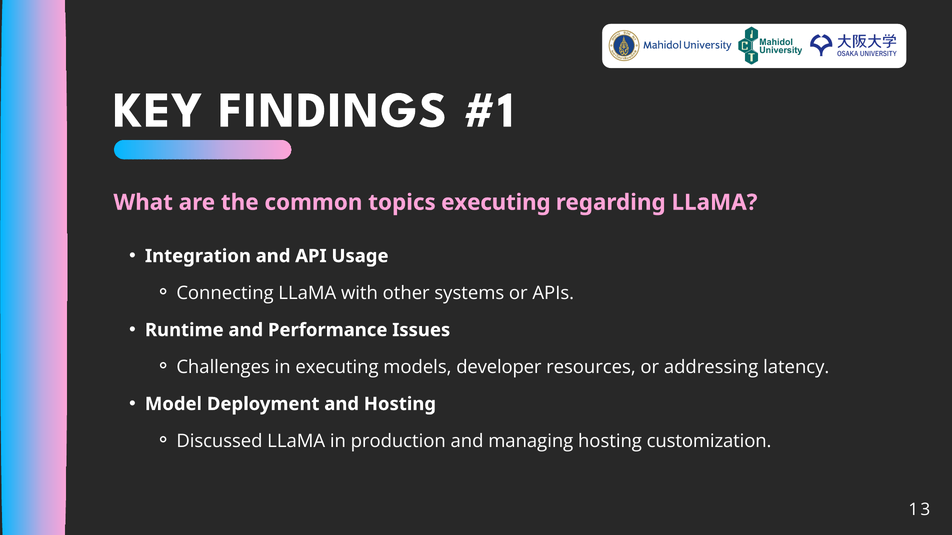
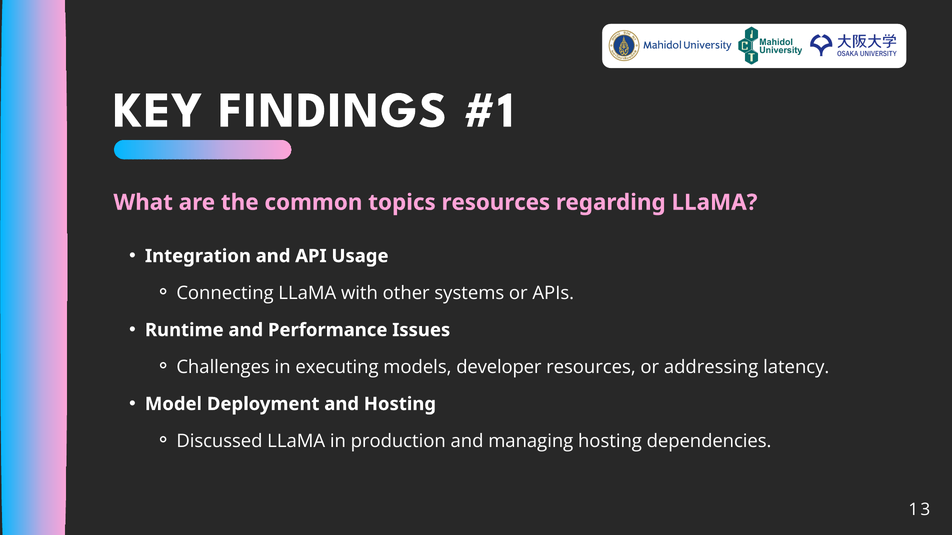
topics executing: executing -> resources (496, 203)
customization: customization -> dependencies (709, 441)
